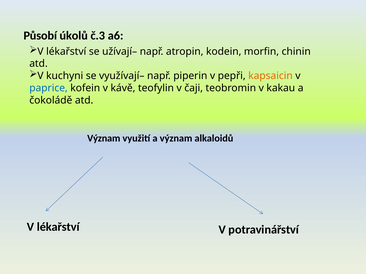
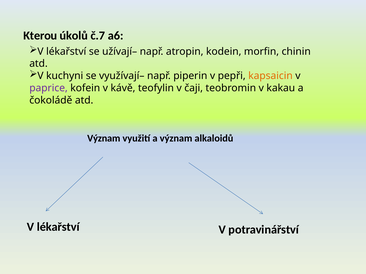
Působí: Působí -> Kterou (40, 36)
č.3: č.3 -> č.7 (98, 36)
paprice colour: blue -> purple (49, 88)
